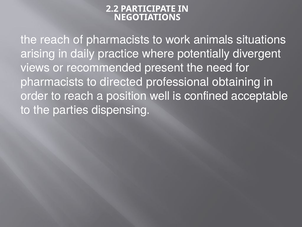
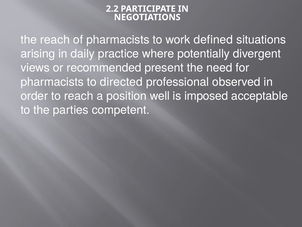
animals: animals -> defined (213, 40)
obtaining: obtaining -> observed (236, 82)
confined: confined -> imposed (206, 96)
dispensing: dispensing -> competent (121, 110)
